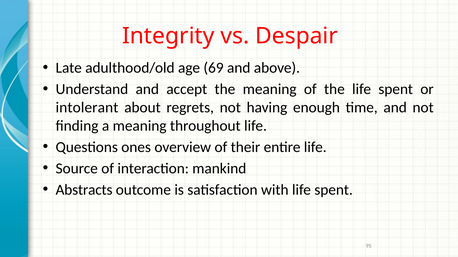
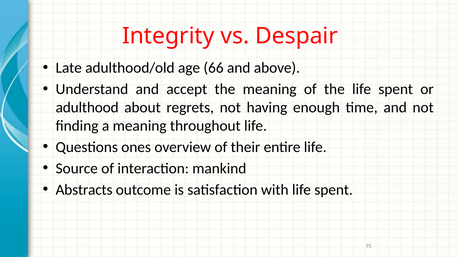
69: 69 -> 66 (214, 68)
intolerant: intolerant -> adulthood (87, 108)
